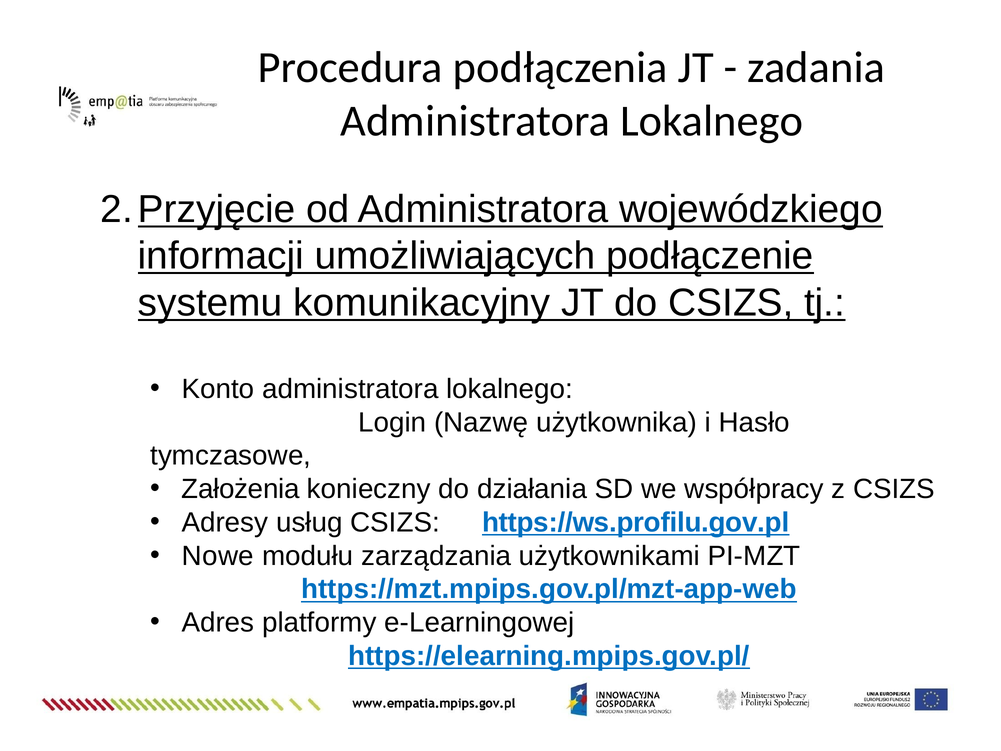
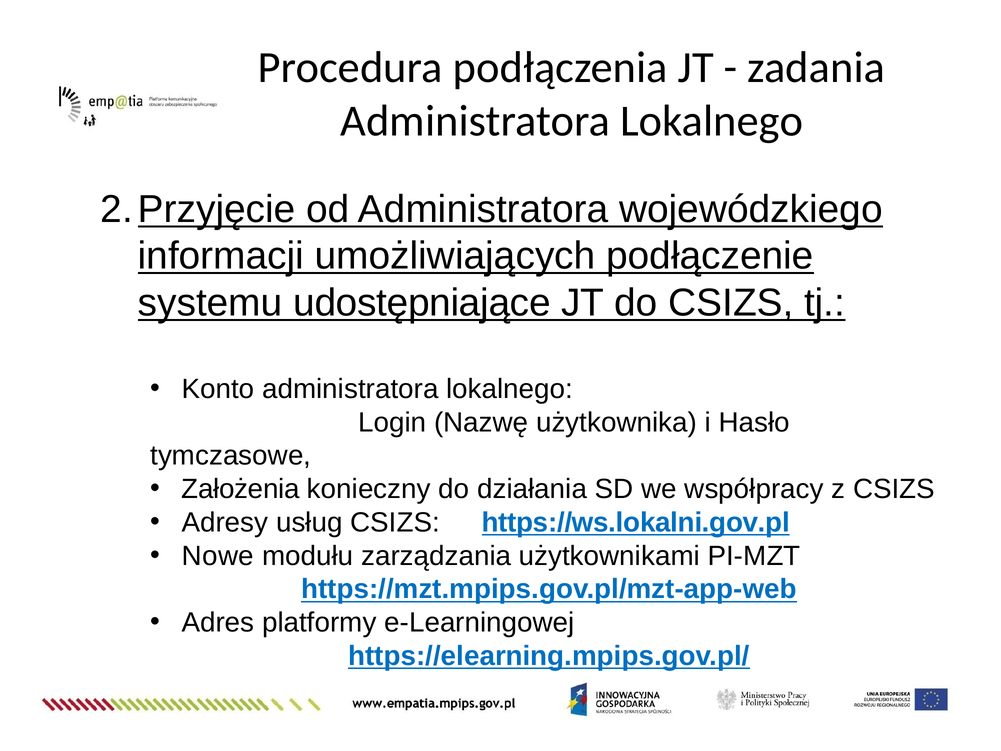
komunikacyjny: komunikacyjny -> udostępniające (422, 303)
https://ws.profilu.gov.pl: https://ws.profilu.gov.pl -> https://ws.lokalni.gov.pl (636, 522)
